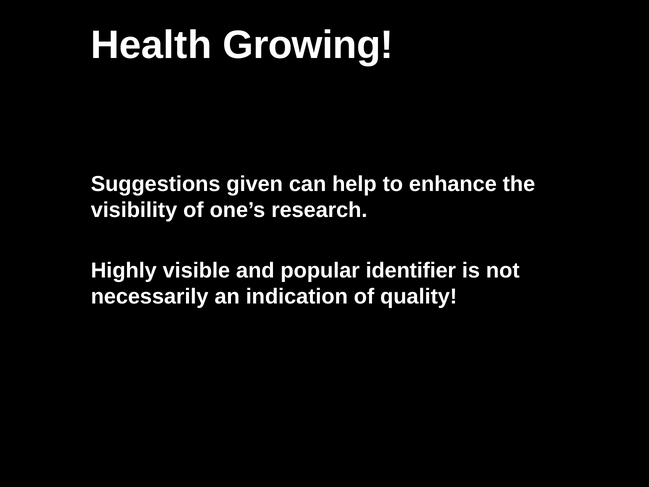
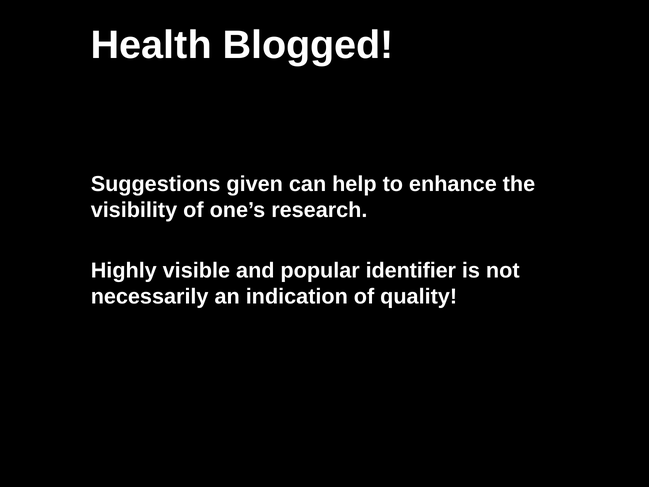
Growing: Growing -> Blogged (308, 45)
